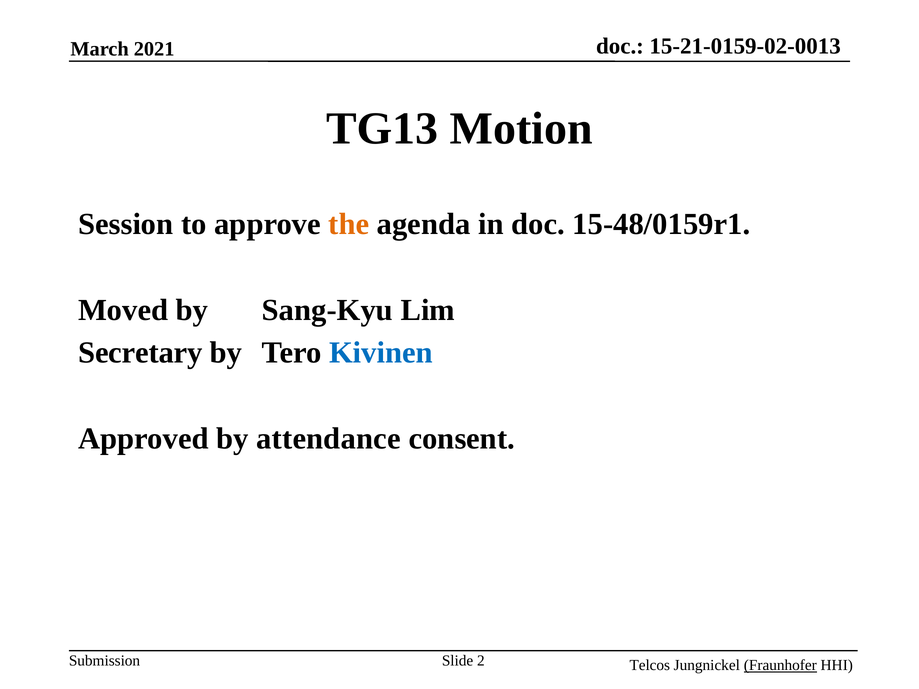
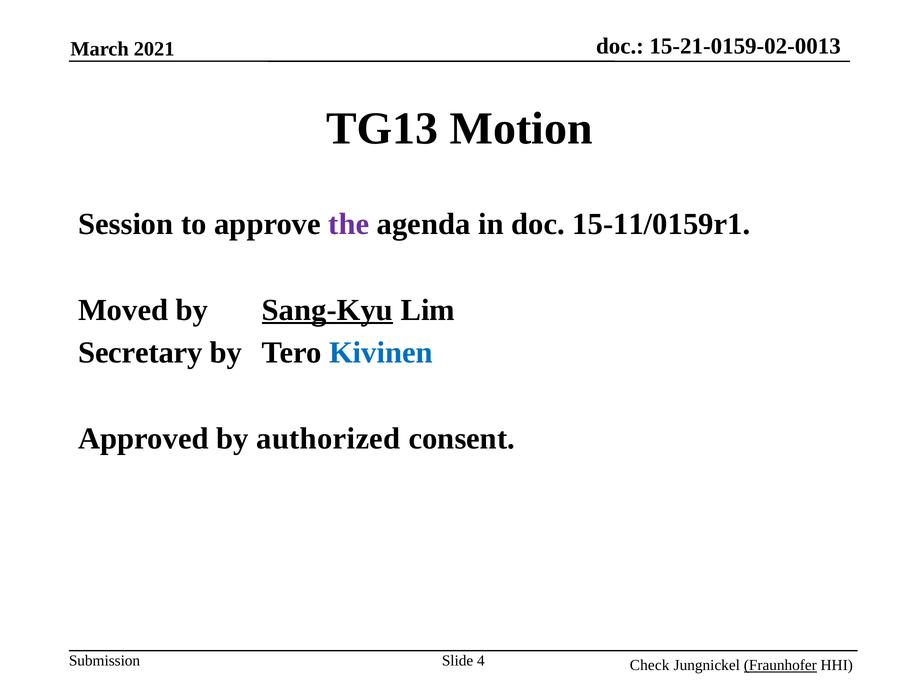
the colour: orange -> purple (349, 224)
15-48/0159r1: 15-48/0159r1 -> 15-11/0159r1 (661, 224)
Sang-Kyu underline: none -> present (327, 310)
attendance: attendance -> authorized (328, 439)
2: 2 -> 4 (481, 661)
Telcos: Telcos -> Check (650, 666)
